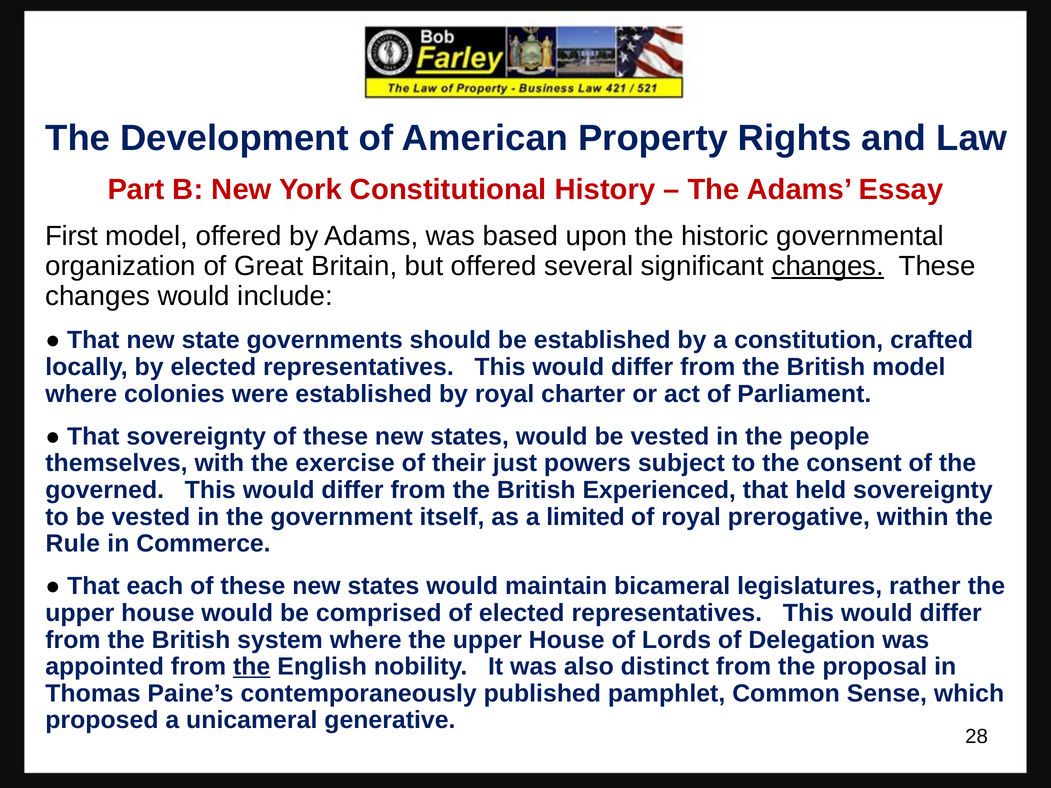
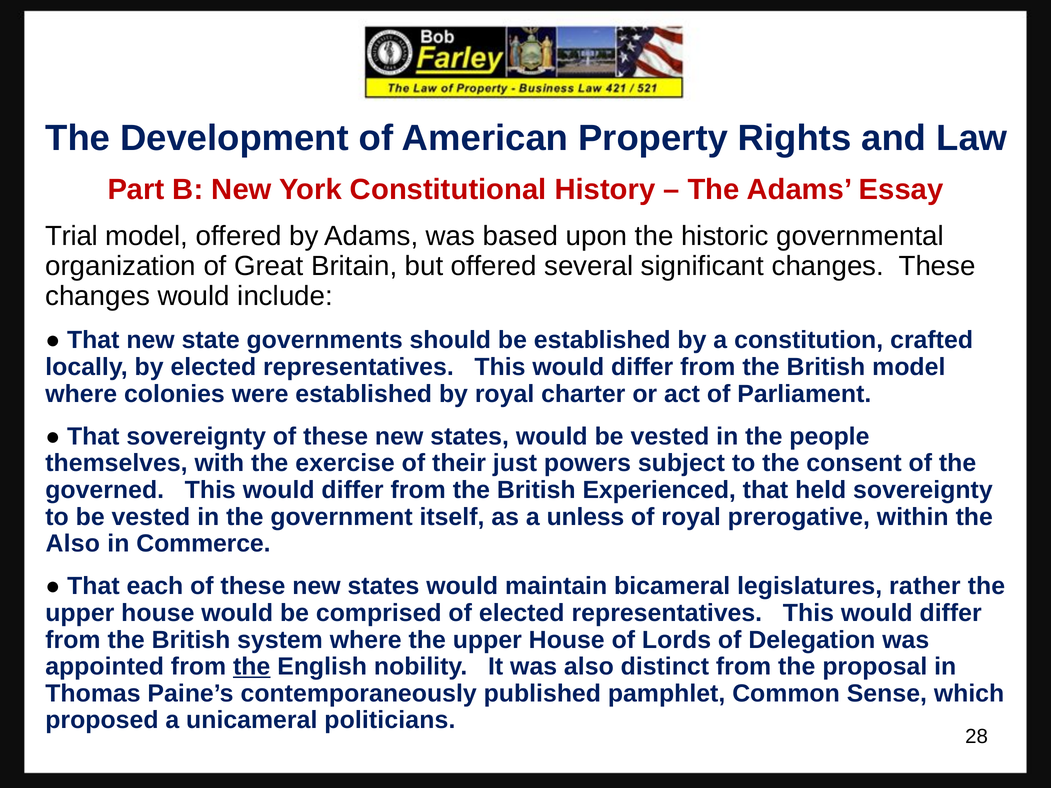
First: First -> Trial (72, 236)
changes underline: present -> none (828, 266)
limited: limited -> unless (585, 517)
Rule: Rule -> Also (73, 544)
generative: generative -> politicians (390, 721)
